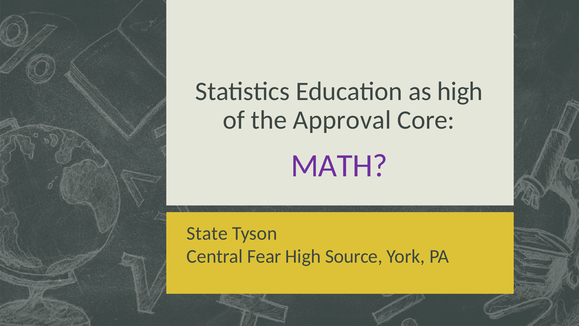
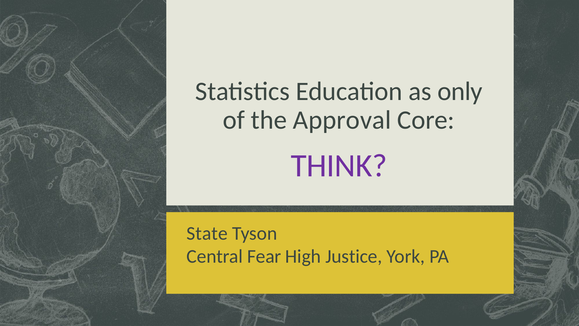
as high: high -> only (460, 91)
MATH: MATH -> THINK (339, 166)
Source: Source -> Justice (354, 256)
